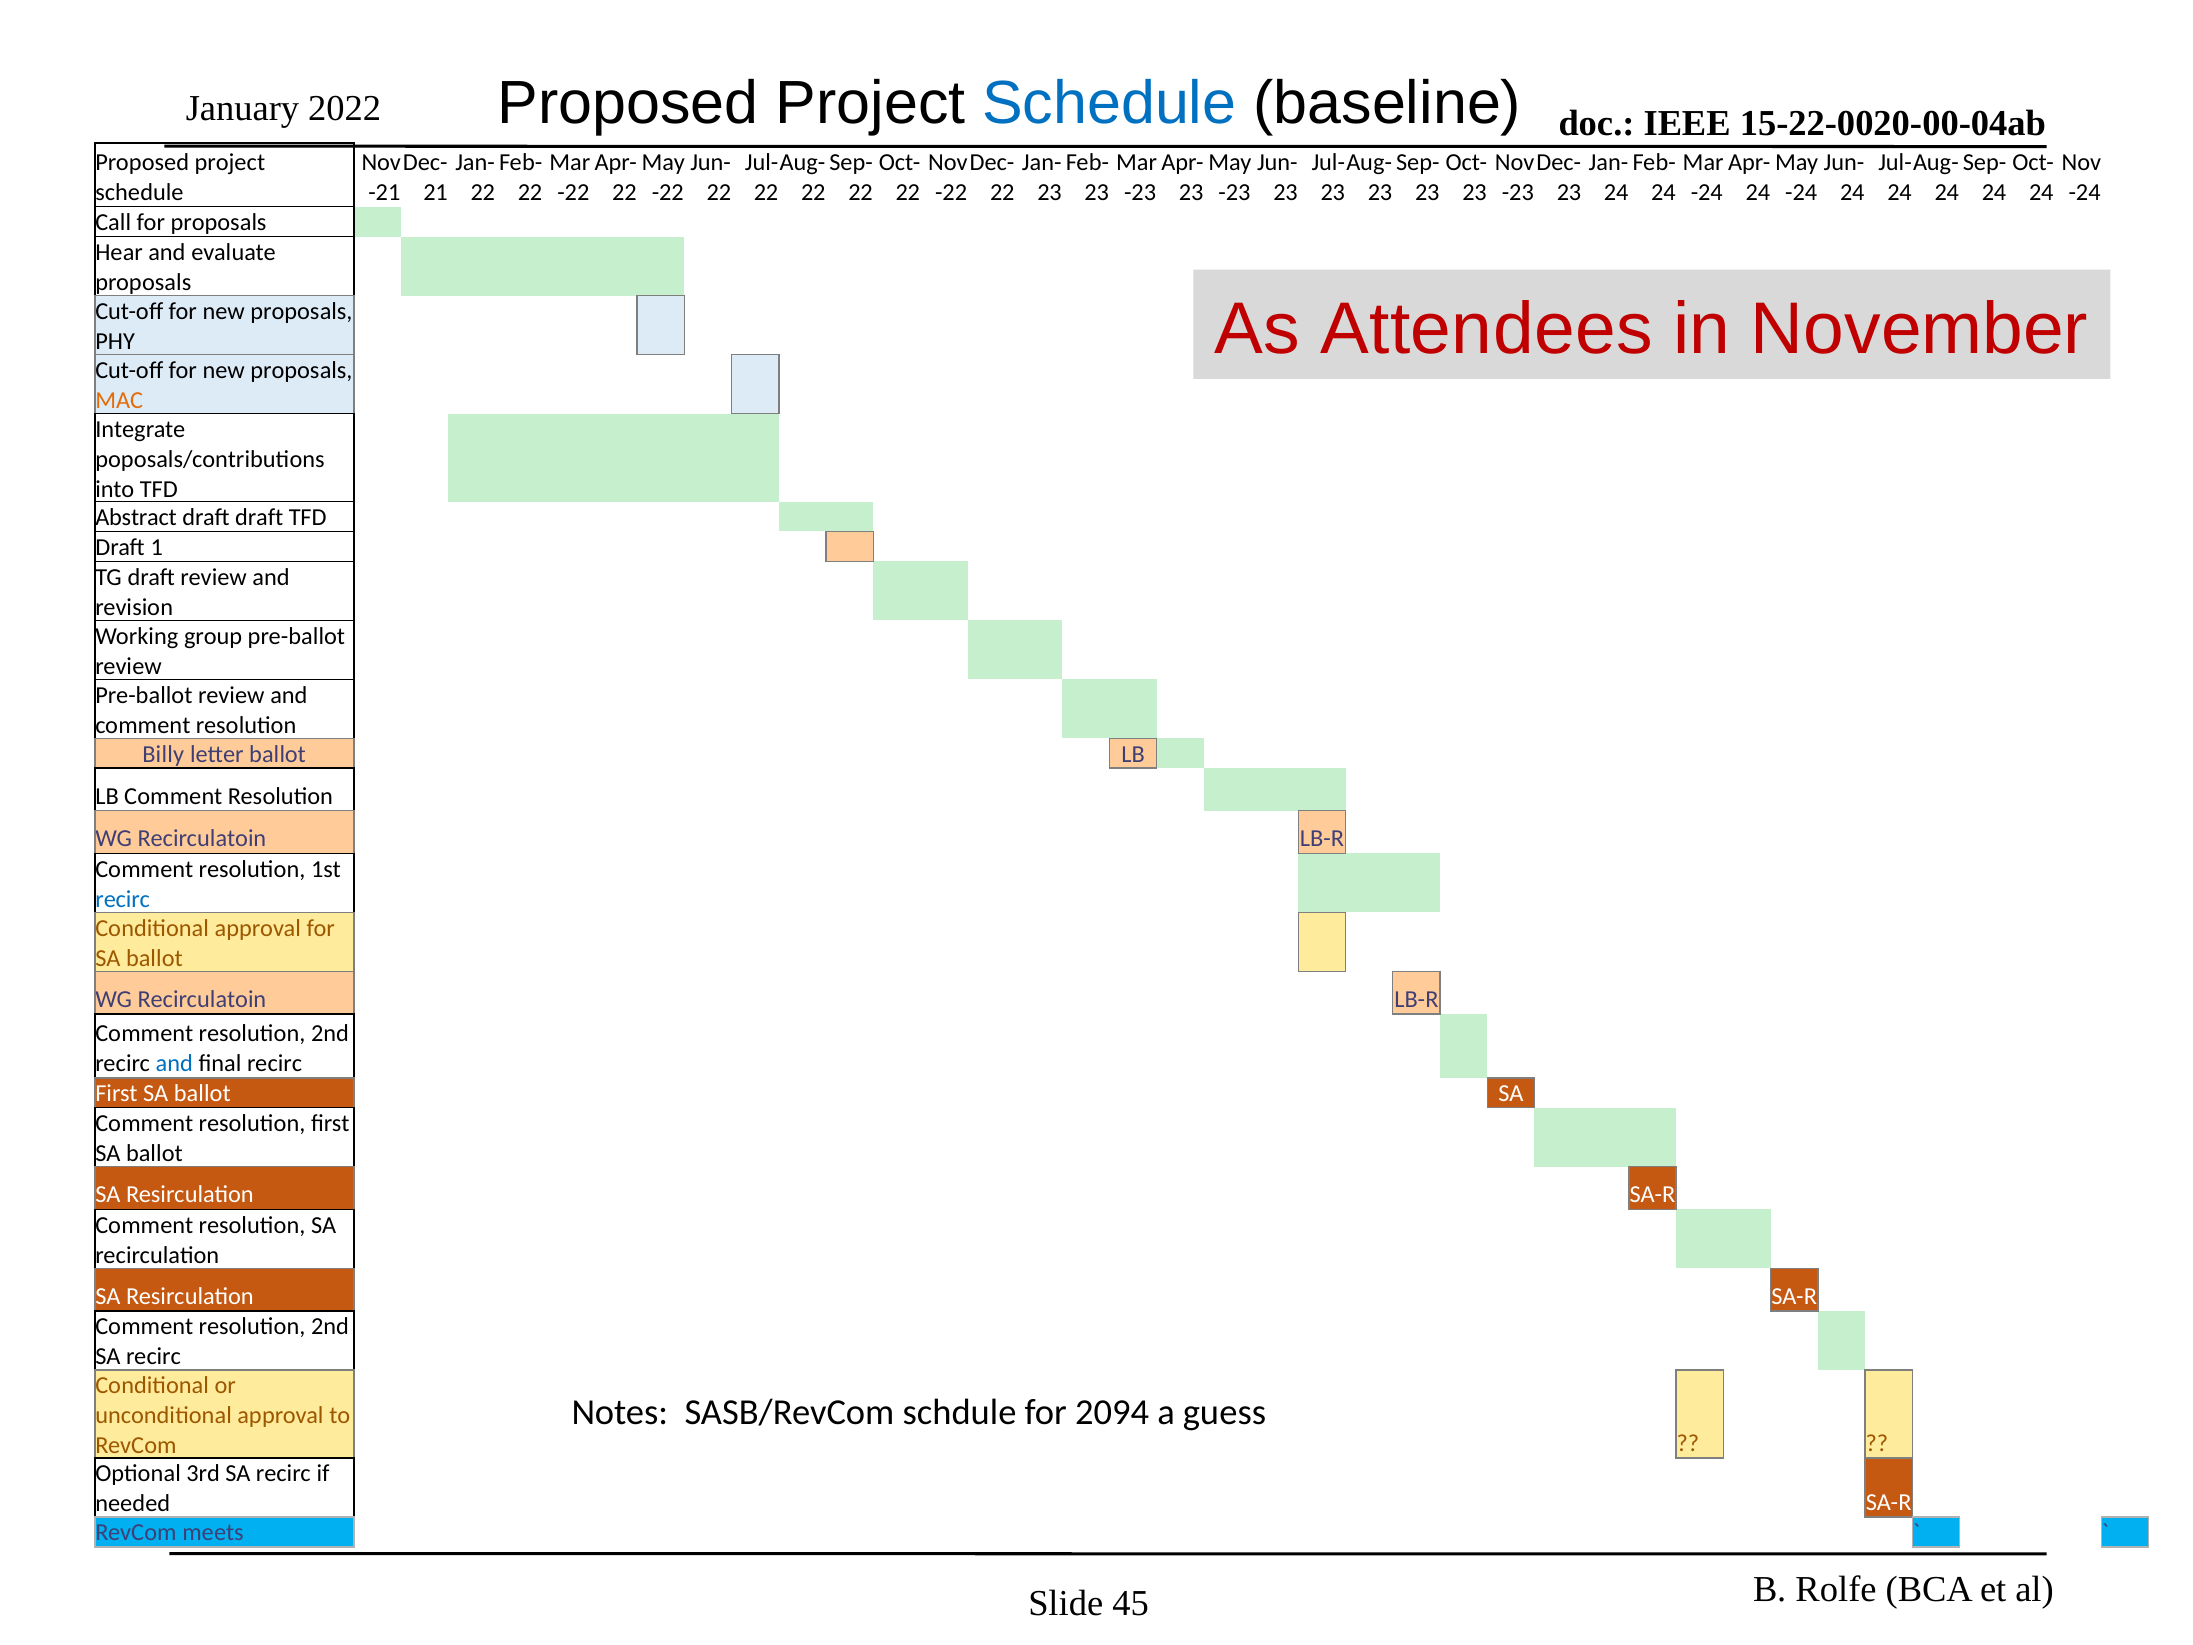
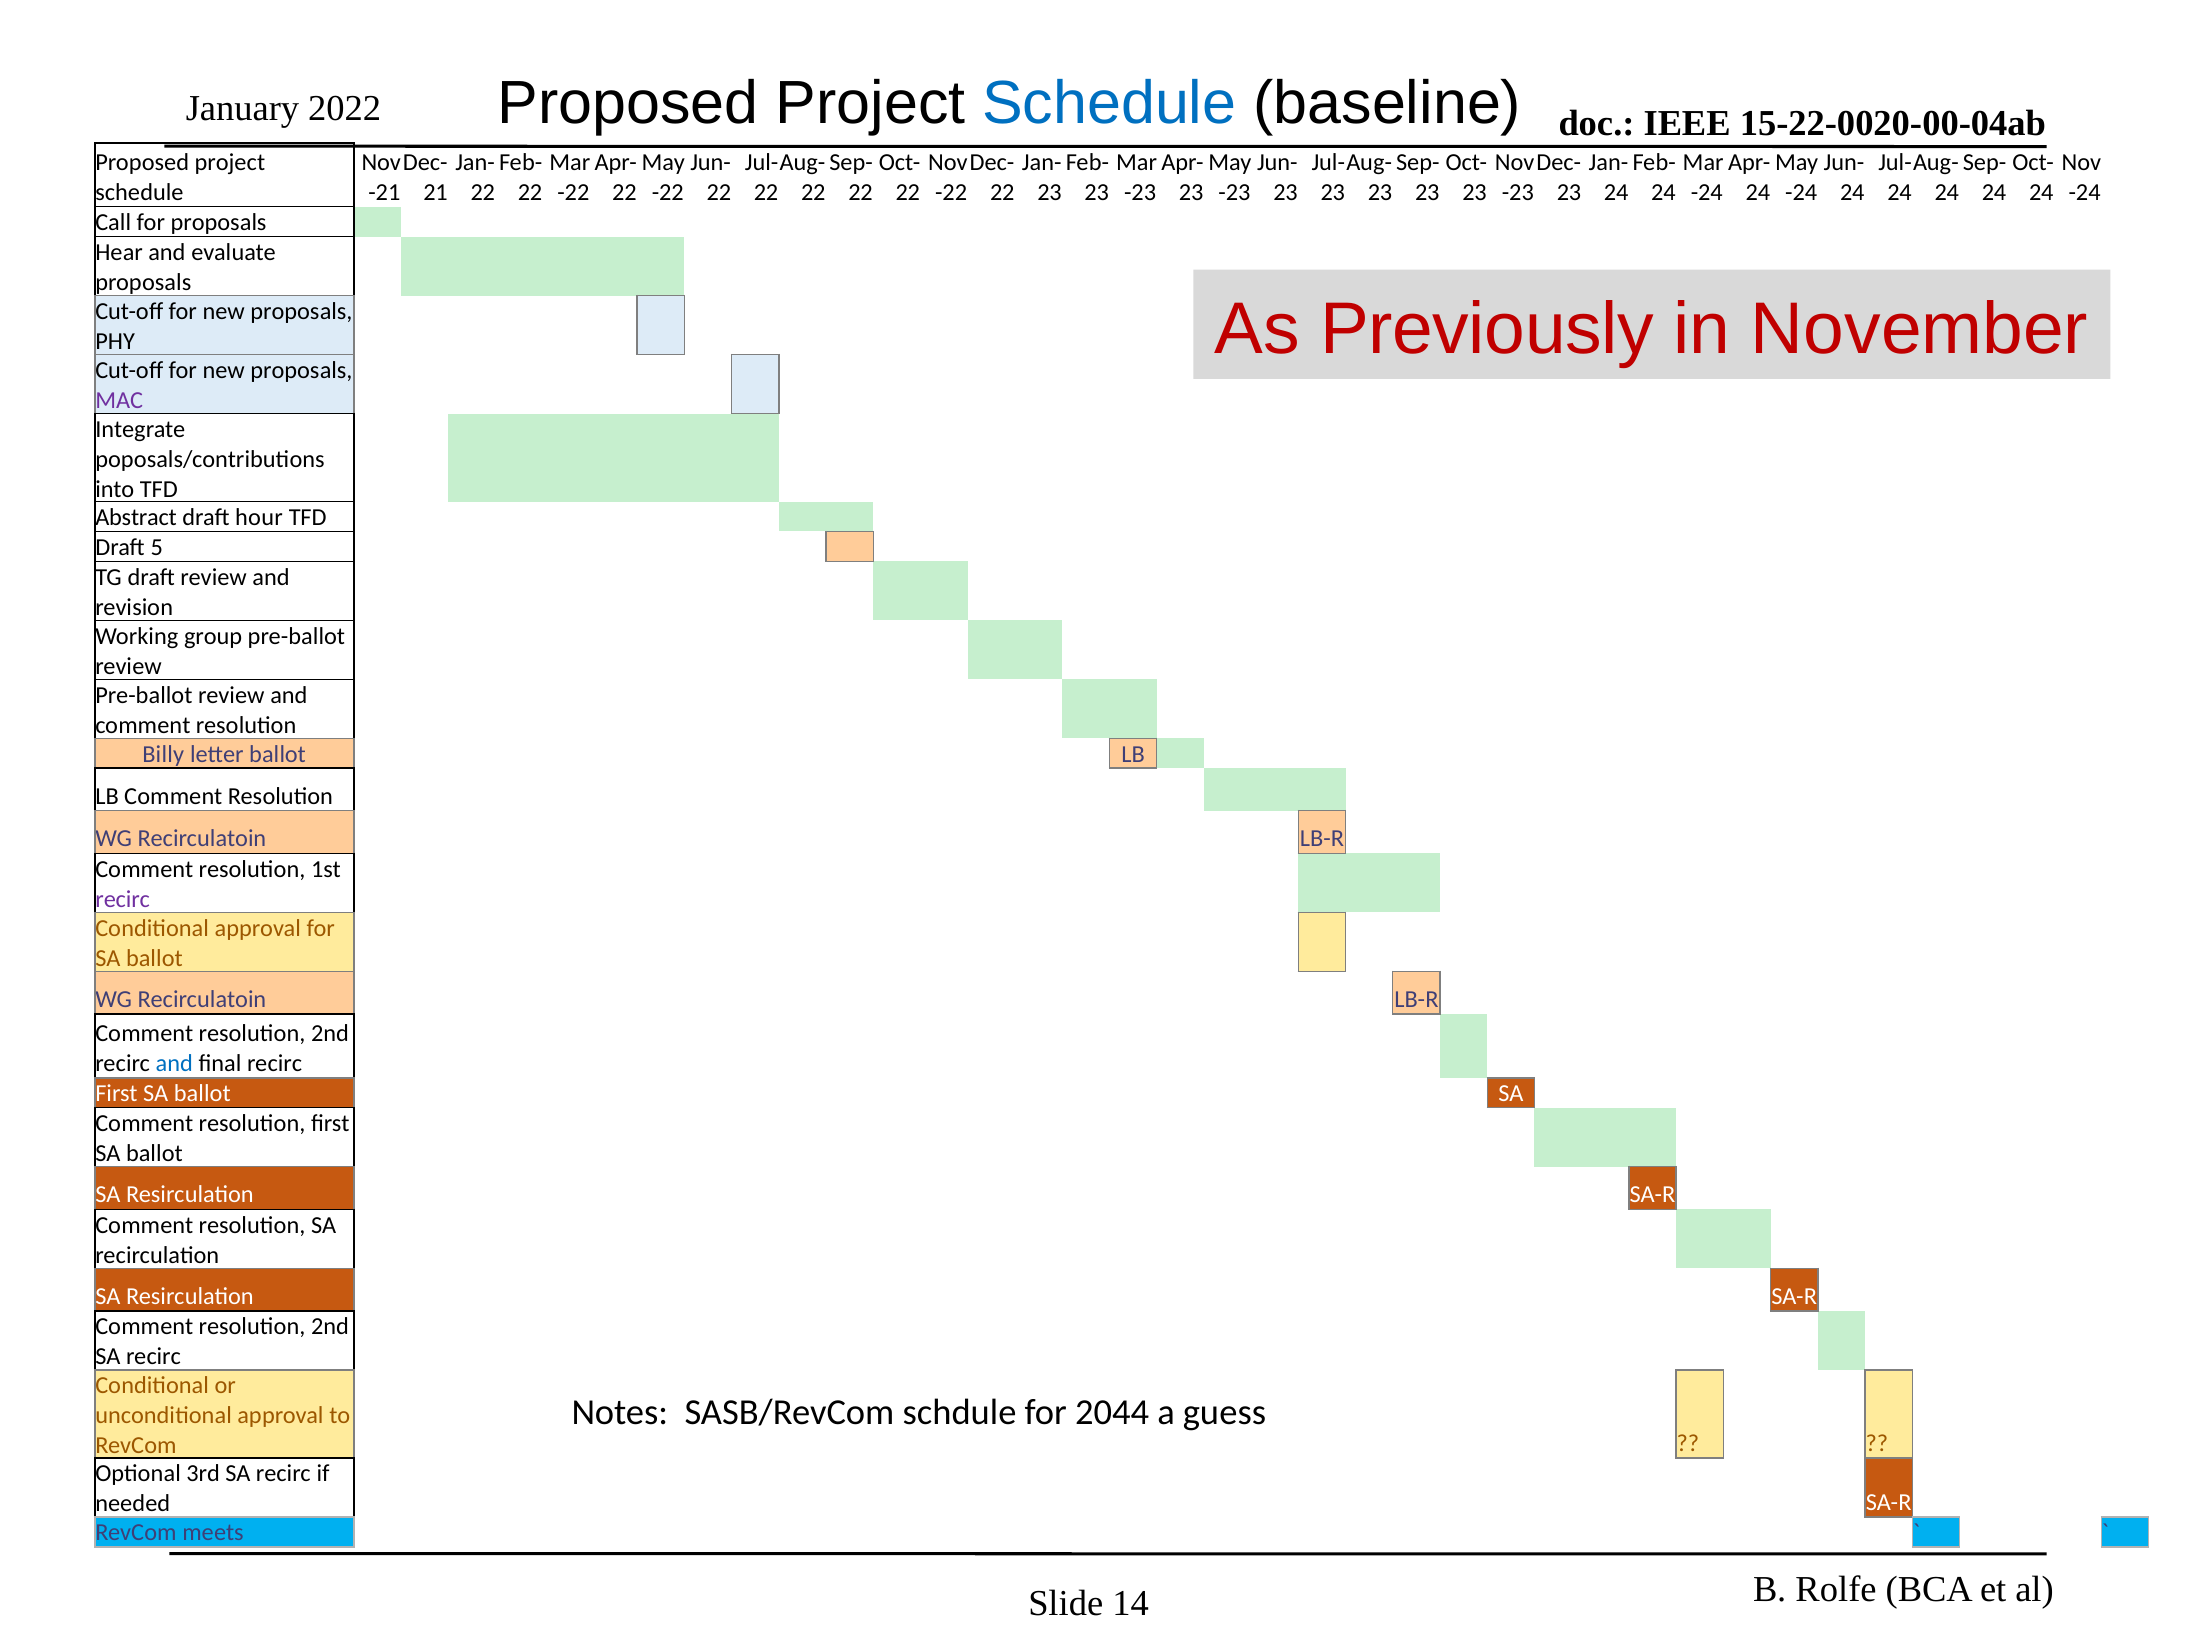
Attendees: Attendees -> Previously (1487, 329)
MAC colour: orange -> purple (119, 400)
draft draft: draft -> hour (259, 517)
1: 1 -> 5 (157, 547)
recirc colour: blue -> purple (123, 899)
2094: 2094 -> 2044 (1112, 1412)
45: 45 -> 14 (1131, 1603)
